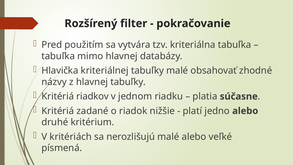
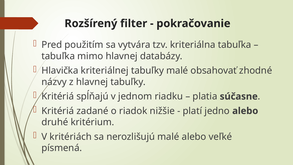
riadkov: riadkov -> spĺňajú (93, 96)
